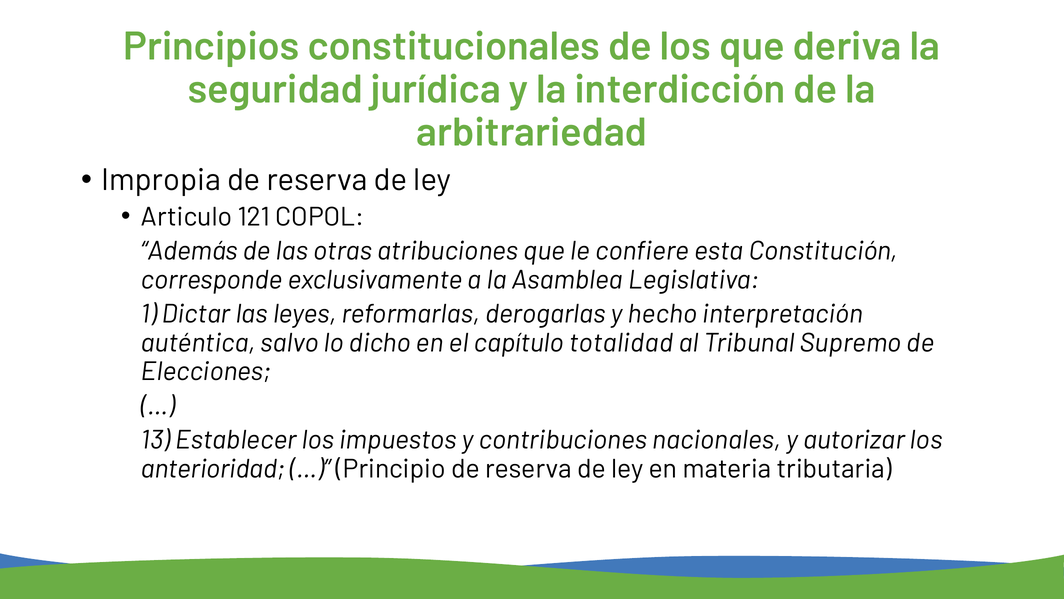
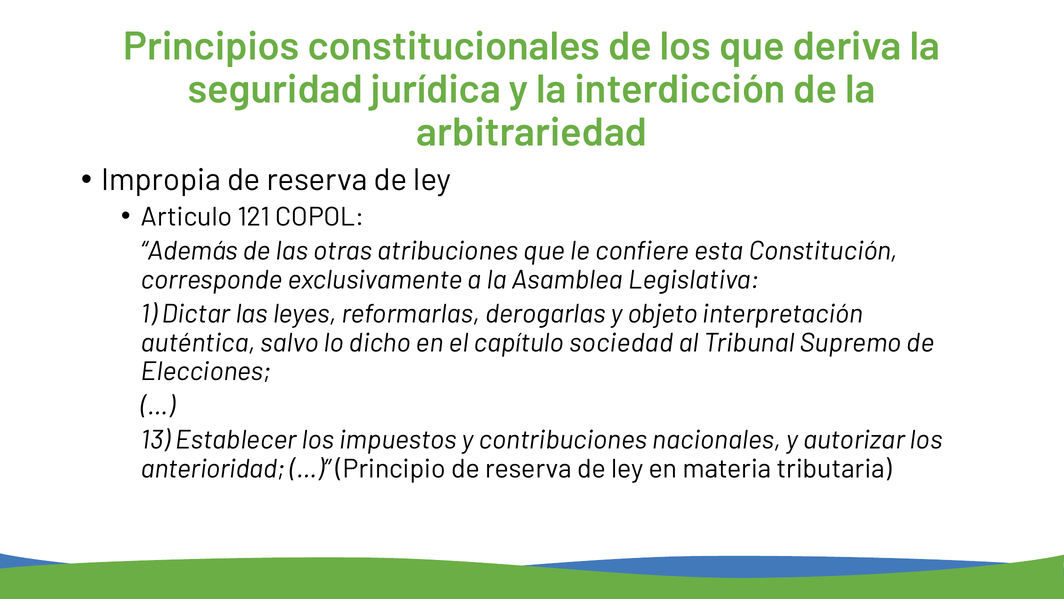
hecho: hecho -> objeto (663, 314)
totalidad: totalidad -> sociedad (621, 342)
